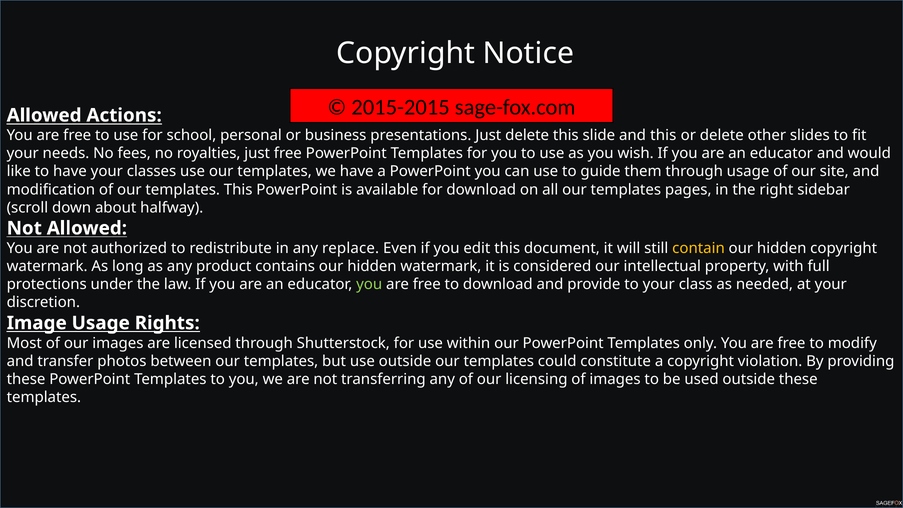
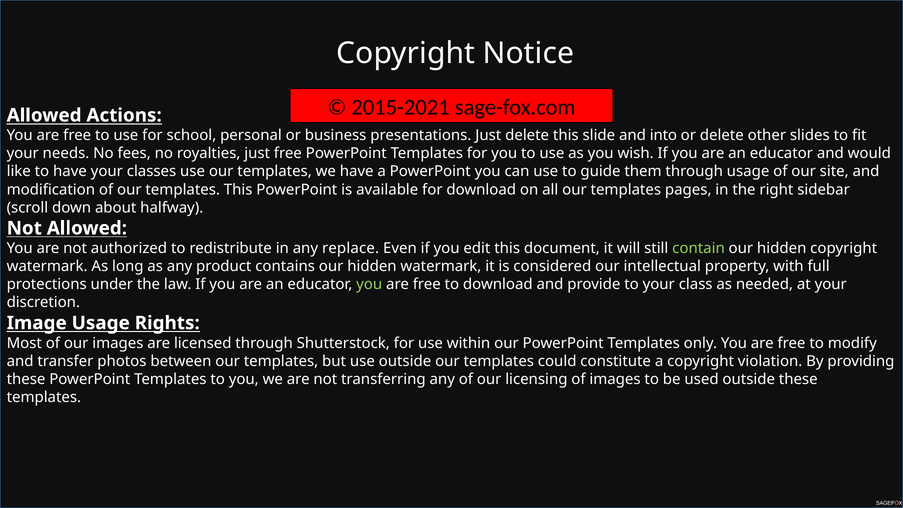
2015-2015: 2015-2015 -> 2015-2021 (401, 107)
and this: this -> into (663, 135)
contain colour: yellow -> light green (699, 248)
